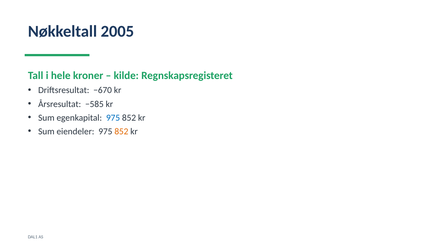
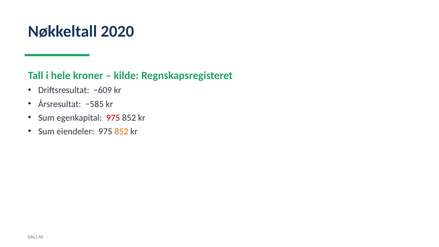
2005: 2005 -> 2020 (117, 31)
−670: −670 -> −609 (103, 90)
975 colour: blue -> red (113, 118)
